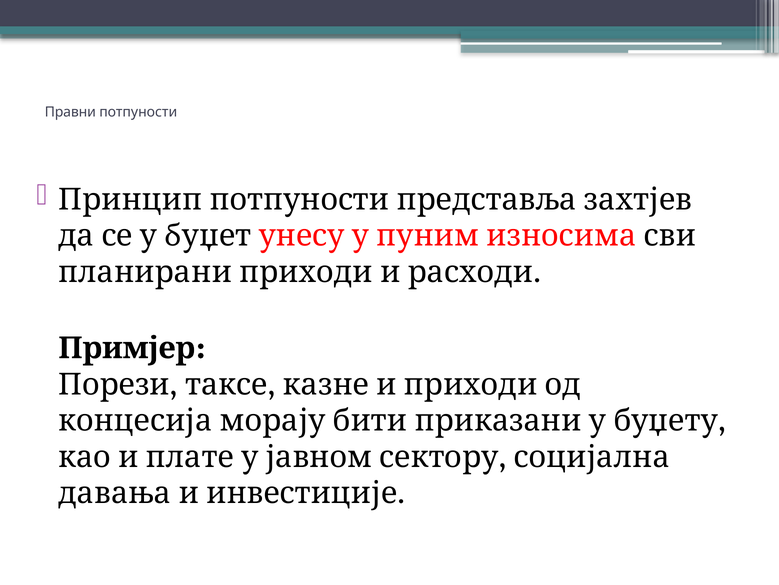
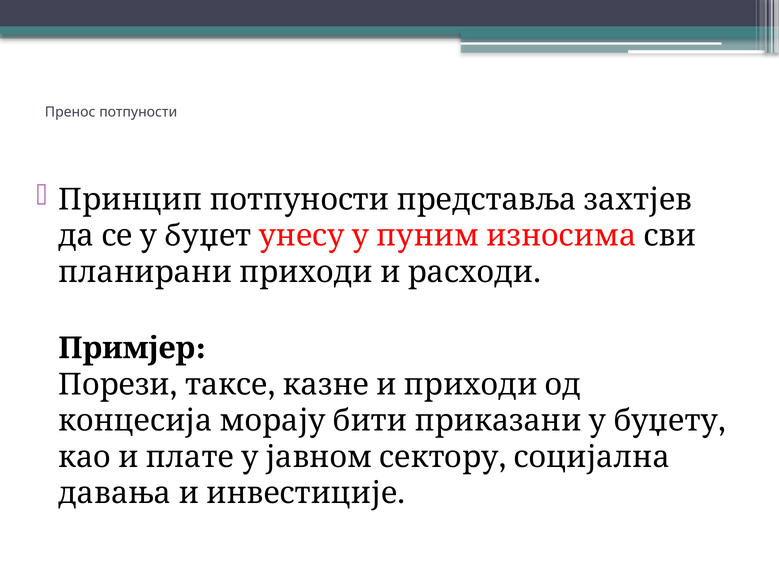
Правни: Правни -> Пренос (70, 112)
